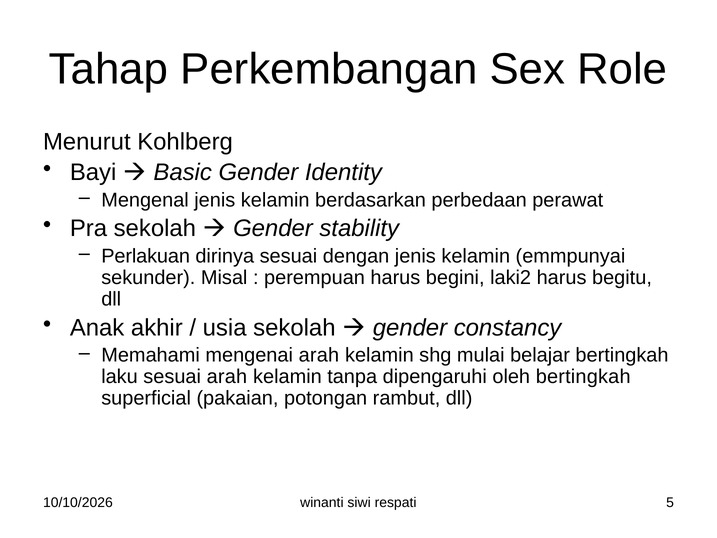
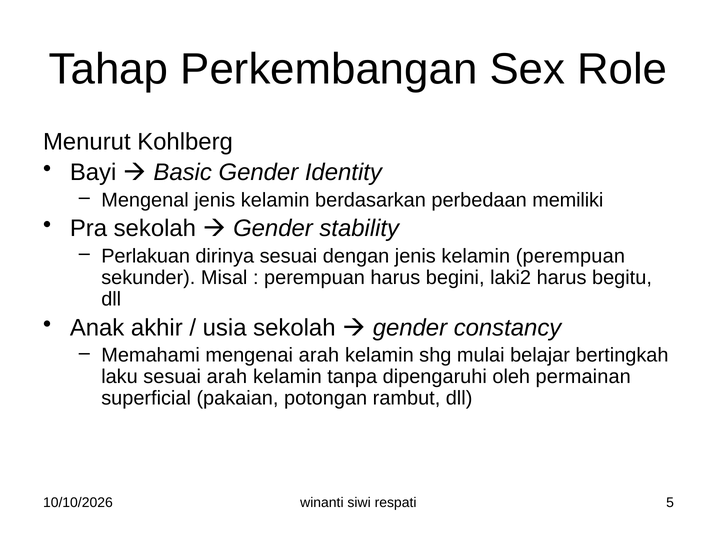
perawat: perawat -> memiliki (568, 200)
kelamin emmpunyai: emmpunyai -> perempuan (570, 256)
oleh bertingkah: bertingkah -> permainan (583, 377)
